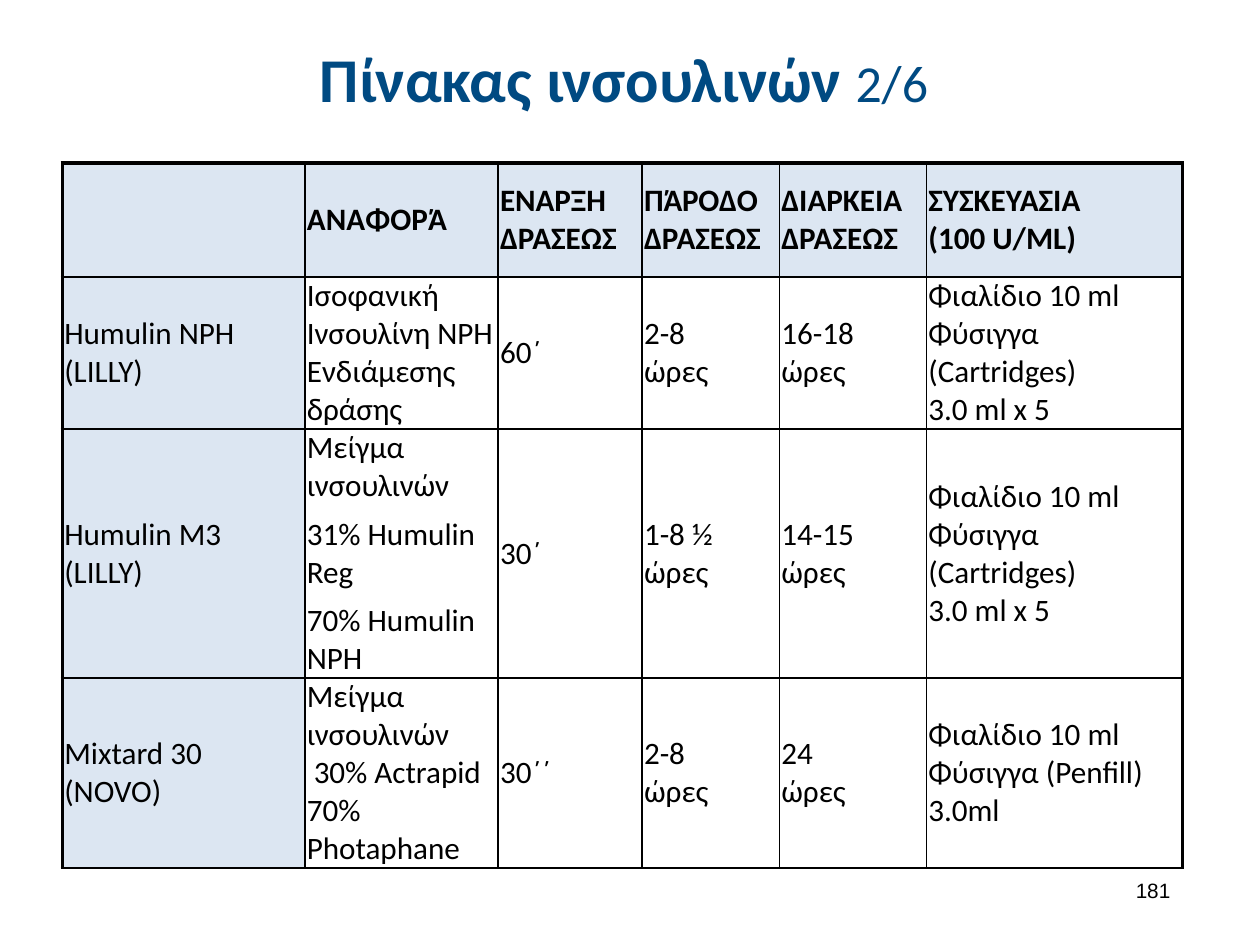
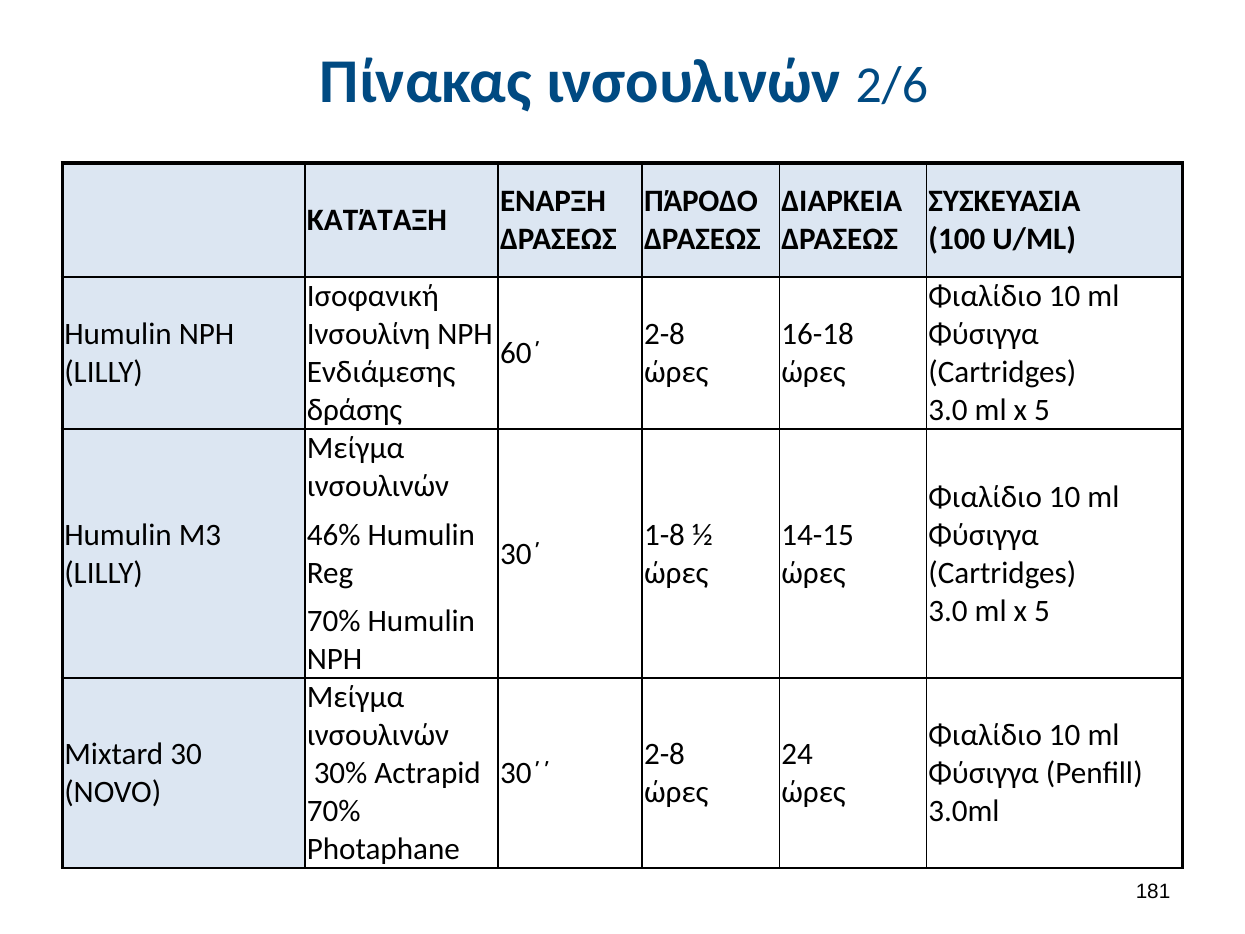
ΑΝΑΦΟΡΆ: ΑΝΑΦΟΡΆ -> ΚΑΤΆΤΑΞΗ (377, 220)
31%: 31% -> 46% (334, 535)
